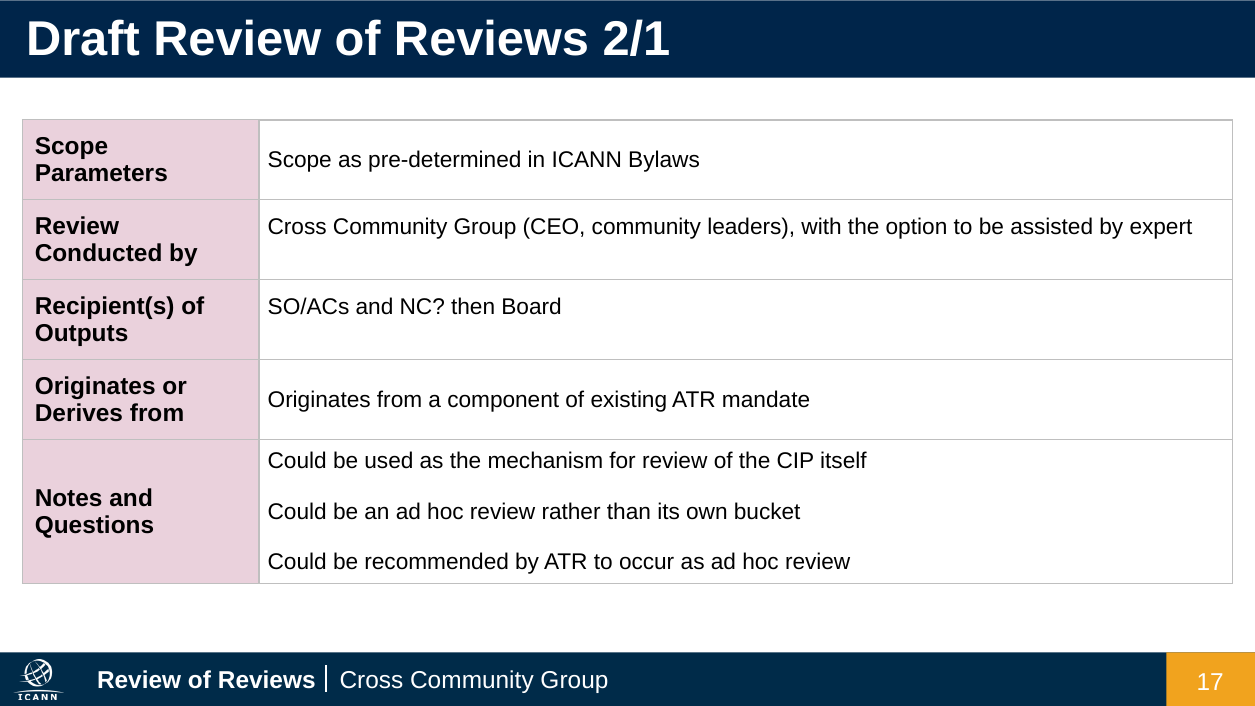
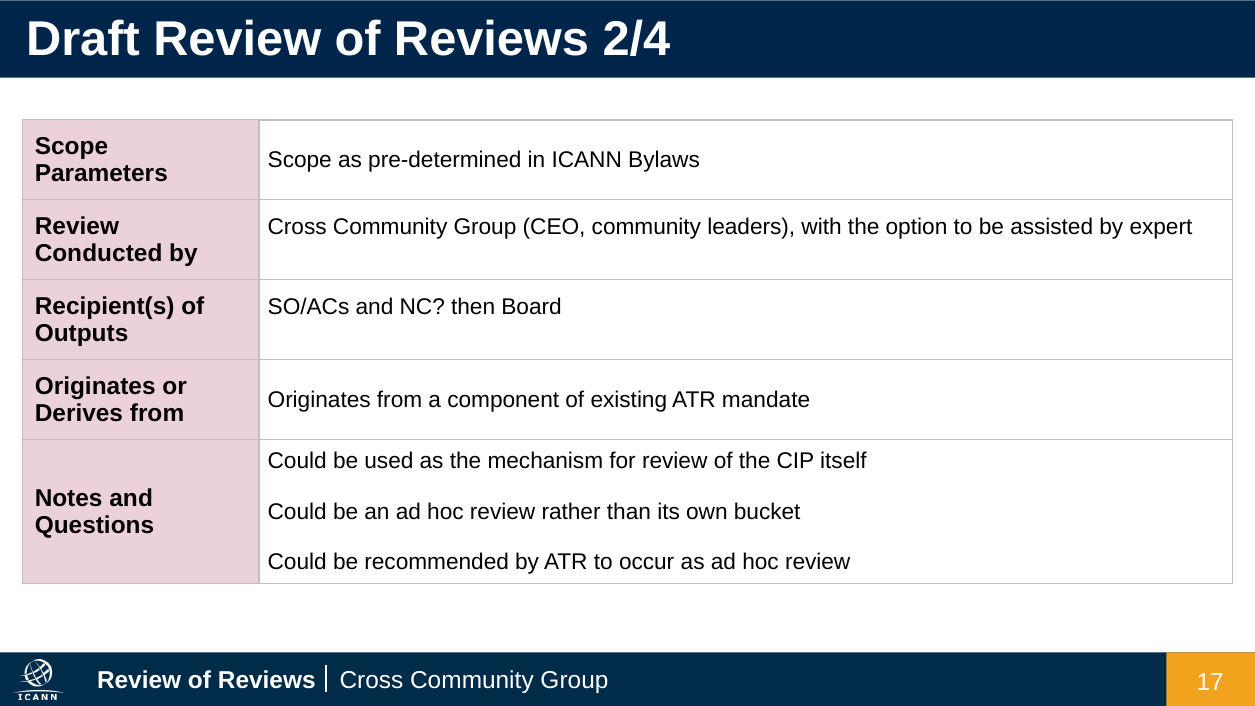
2/1: 2/1 -> 2/4 (636, 39)
